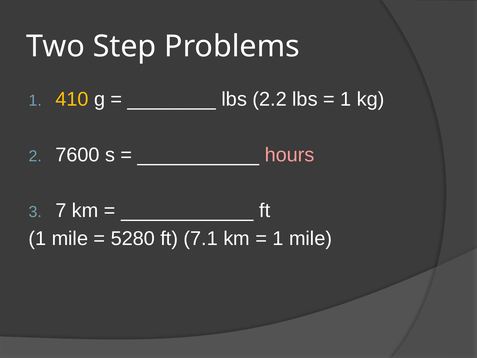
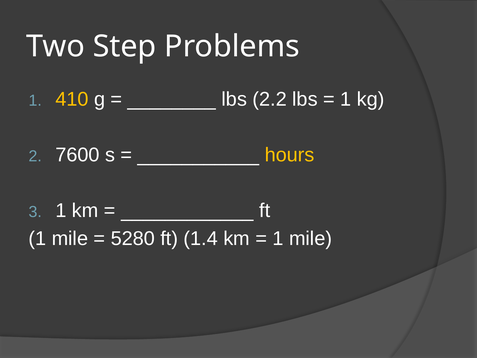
hours colour: pink -> yellow (290, 155)
7: 7 -> 1 (61, 210)
7.1: 7.1 -> 1.4 (201, 238)
